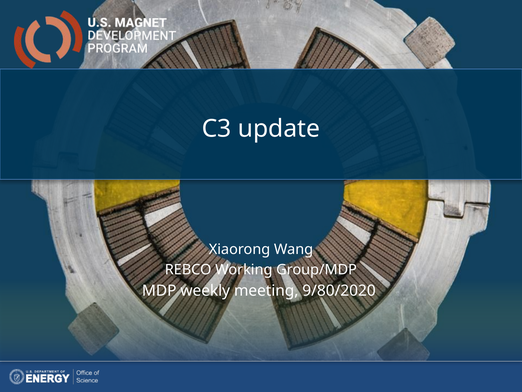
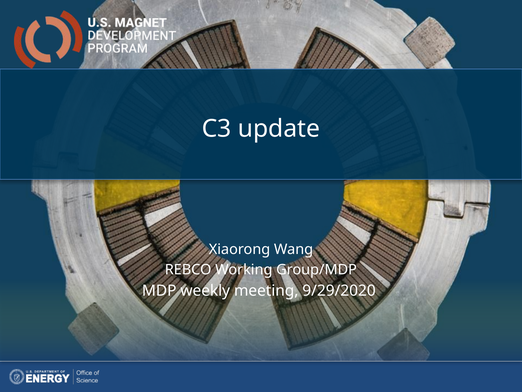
9/80/2020: 9/80/2020 -> 9/29/2020 (339, 290)
